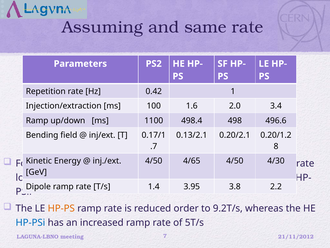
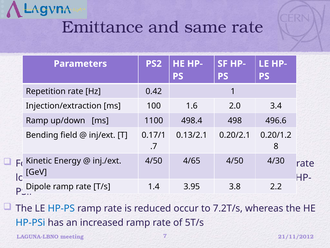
Assuming: Assuming -> Emittance (103, 27)
HP-PS colour: orange -> blue (61, 208)
order: order -> occur (186, 208)
9.2T/s: 9.2T/s -> 7.2T/s (228, 208)
